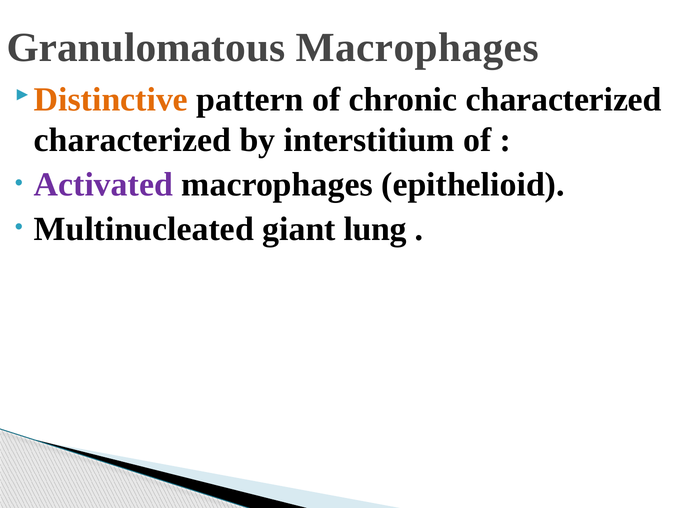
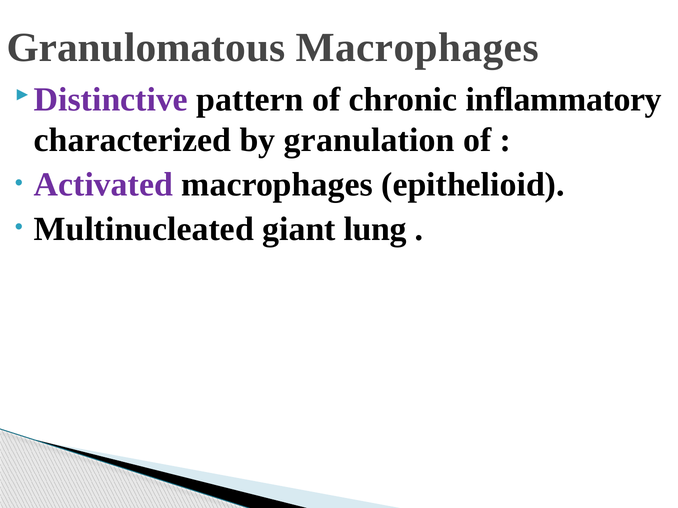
Distinctive colour: orange -> purple (111, 100)
chronic characterized: characterized -> inflammatory (564, 100)
interstitium: interstitium -> granulation (369, 140)
